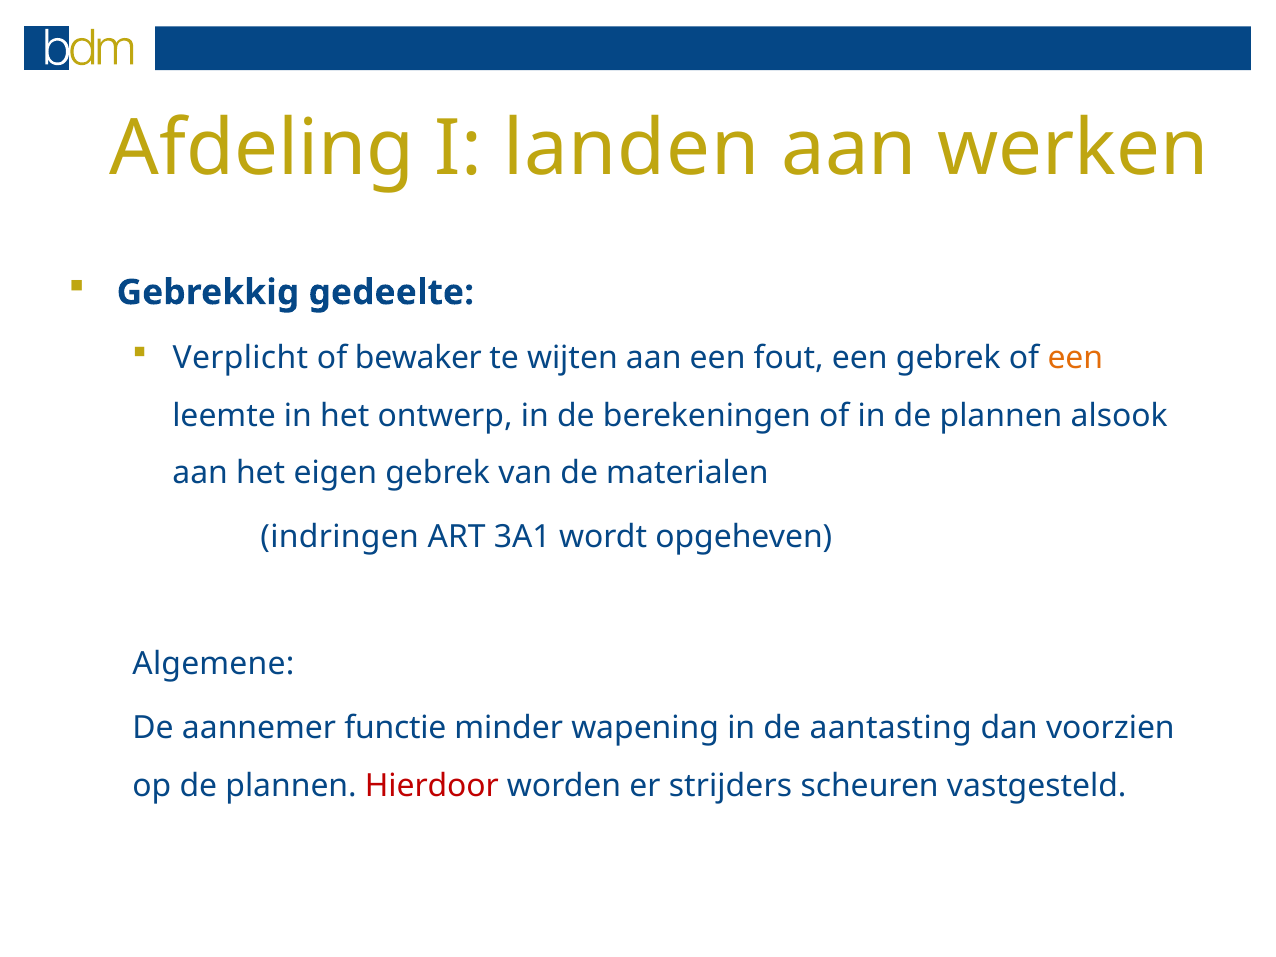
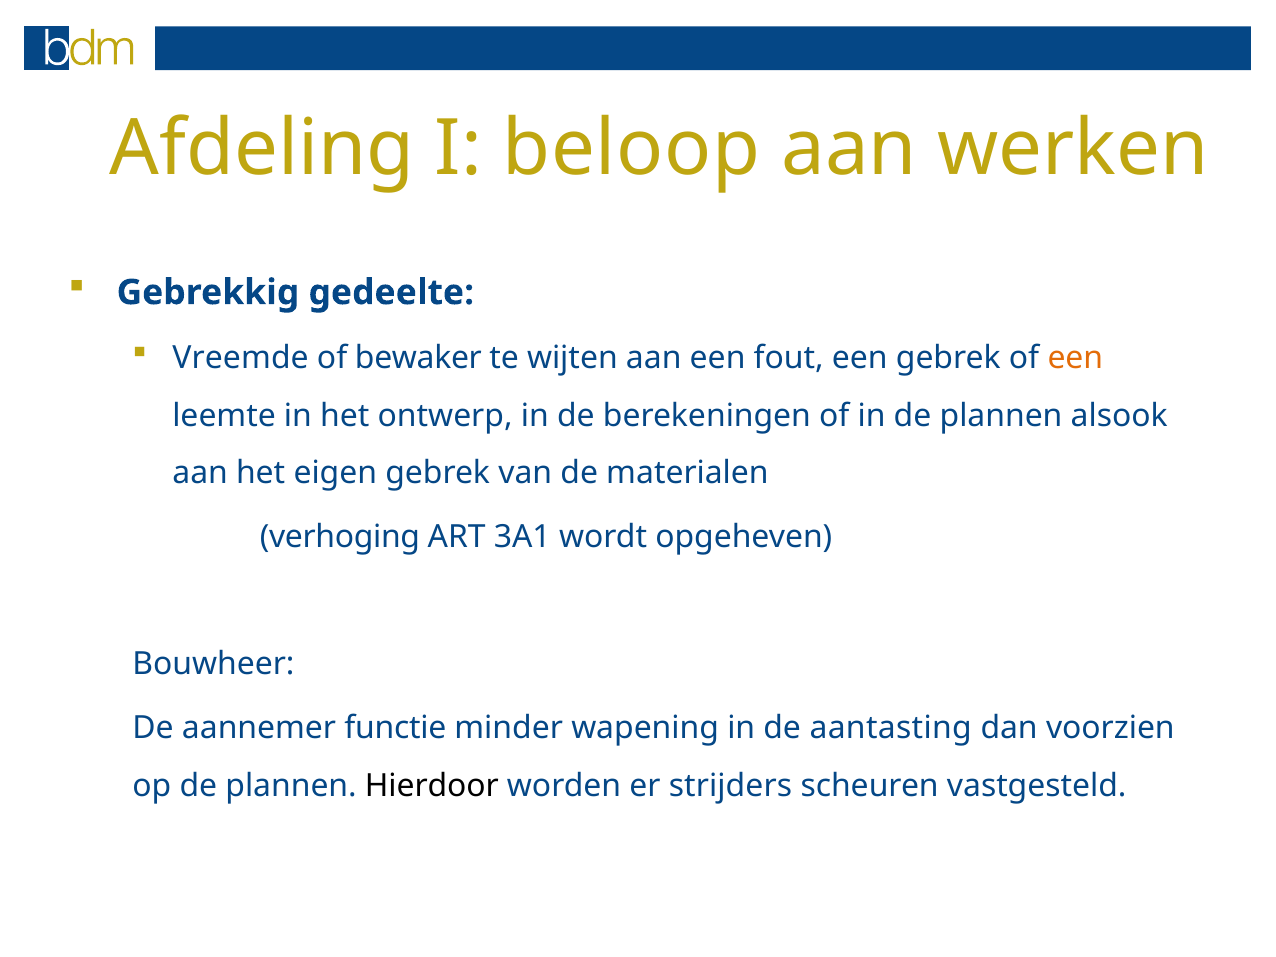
landen: landen -> beloop (631, 149)
Verplicht: Verplicht -> Vreemde (241, 358)
indringen: indringen -> verhoging (340, 537)
Algemene: Algemene -> Bouwheer (214, 664)
Hierdoor colour: red -> black (432, 786)
